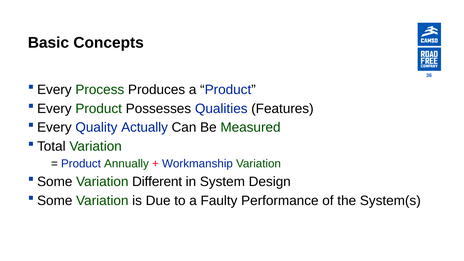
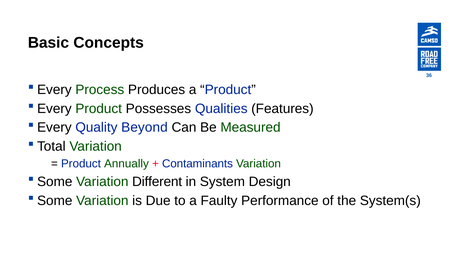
Actually: Actually -> Beyond (144, 127)
Workmanship: Workmanship -> Contaminants (197, 164)
